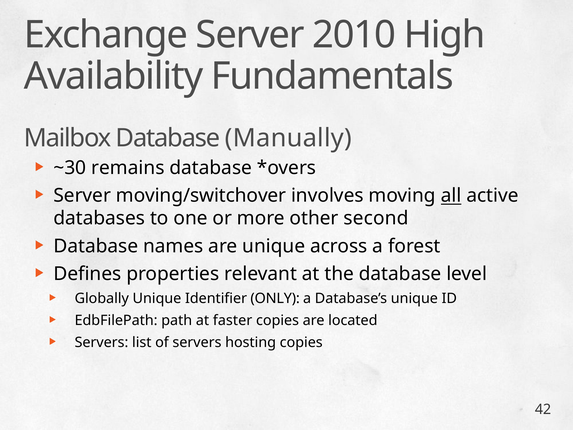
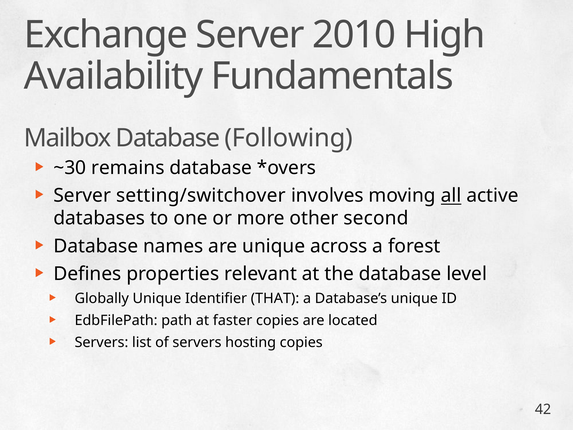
Manually: Manually -> Following (289, 138)
moving/switchover: moving/switchover -> setting/switchover (201, 195)
ONLY: ONLY -> THAT (275, 298)
